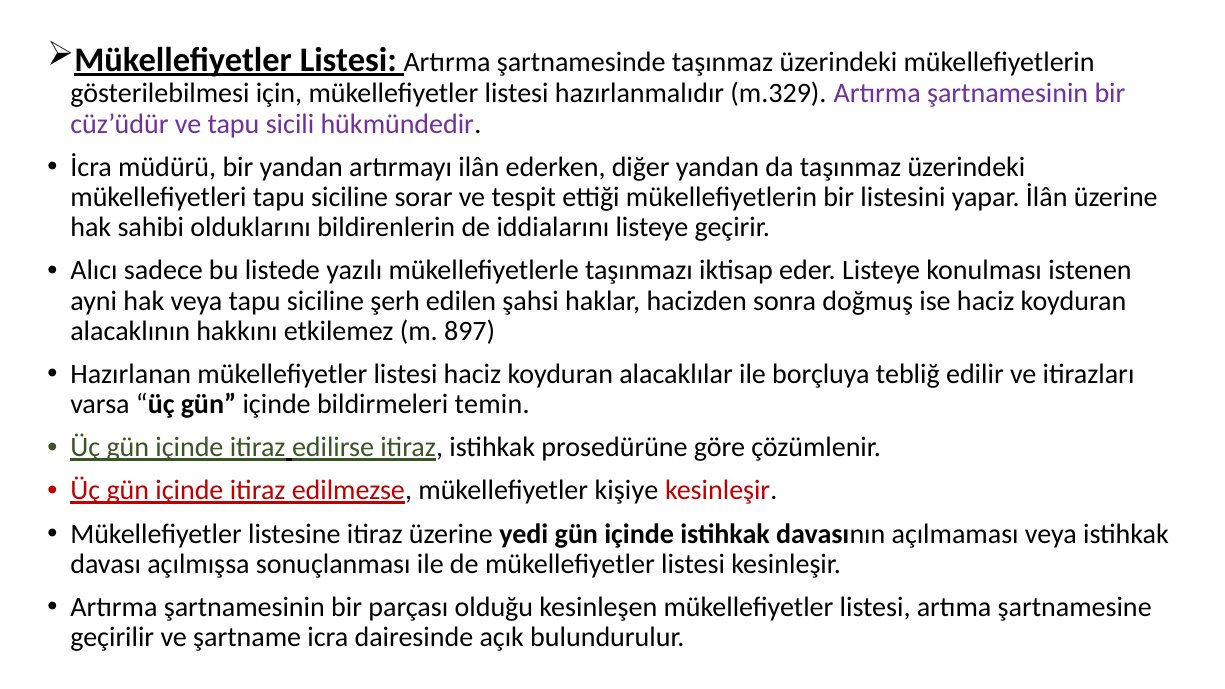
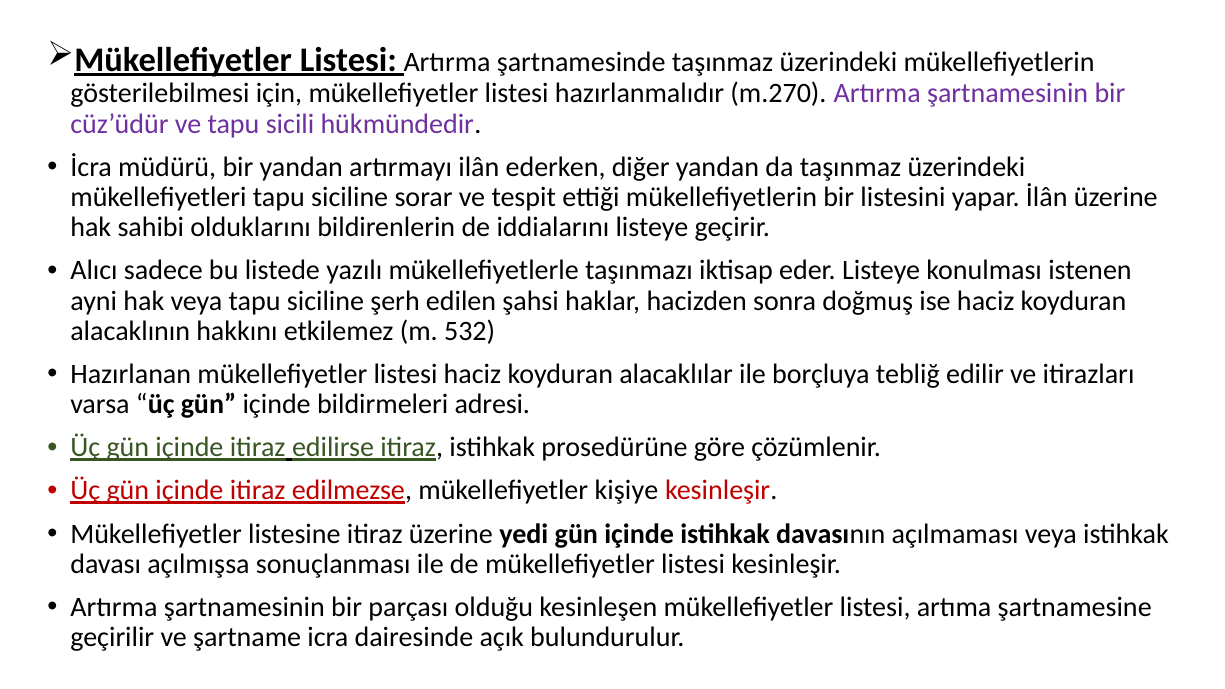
m.329: m.329 -> m.270 (779, 93)
897: 897 -> 532 (470, 331)
temin: temin -> adresi (492, 405)
